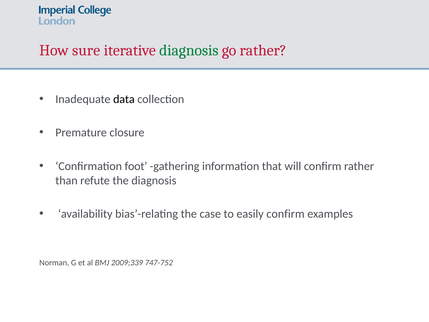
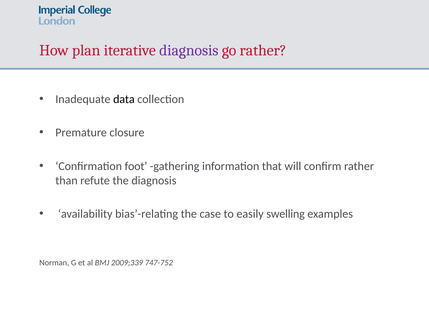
sure: sure -> plan (86, 50)
diagnosis colour: green -> purple (189, 50)
easily confirm: confirm -> swelling (286, 214)
